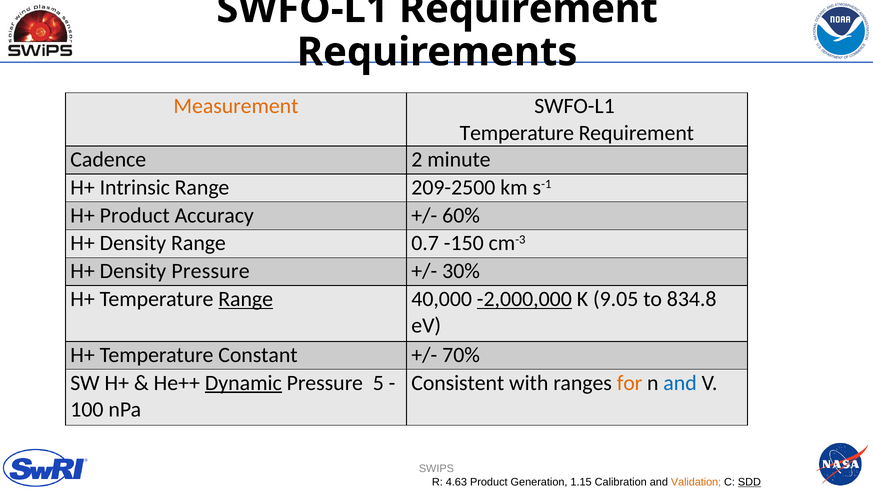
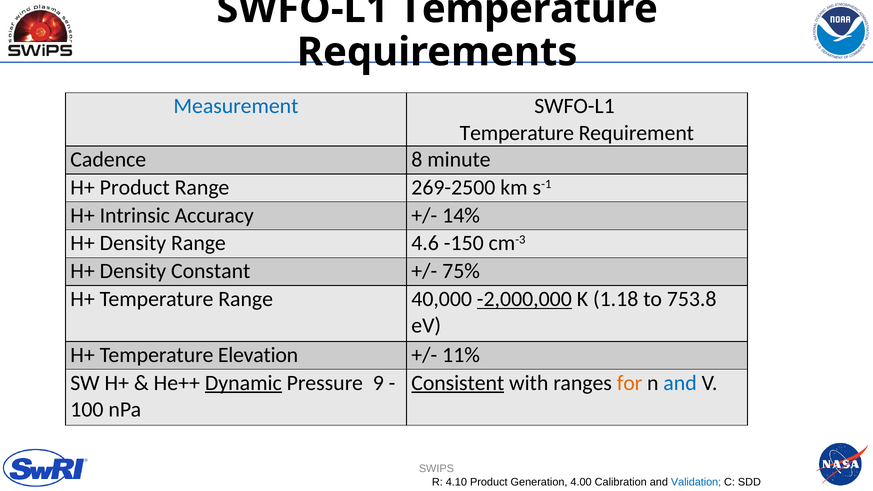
Requirement: Requirement -> Temperature (528, 9)
Measurement colour: orange -> blue (236, 106)
2: 2 -> 8 (417, 160)
H+ Intrinsic: Intrinsic -> Product (135, 187)
209-2500: 209-2500 -> 269-2500 (453, 187)
H+ Product: Product -> Intrinsic (135, 215)
60%: 60% -> 14% (461, 215)
0.7: 0.7 -> 4.6 (425, 243)
Density Pressure: Pressure -> Constant (211, 271)
30%: 30% -> 75% (461, 271)
Range underline: present -> none (246, 299)
9.05: 9.05 -> 1.18 (616, 299)
834.8: 834.8 -> 753.8 (692, 299)
Constant: Constant -> Elevation (258, 355)
70%: 70% -> 11% (461, 355)
5: 5 -> 9 (378, 383)
Consistent underline: none -> present (458, 383)
4.63: 4.63 -> 4.10 (456, 482)
1.15: 1.15 -> 4.00 (581, 482)
Validation colour: orange -> blue (696, 482)
SDD underline: present -> none (749, 482)
